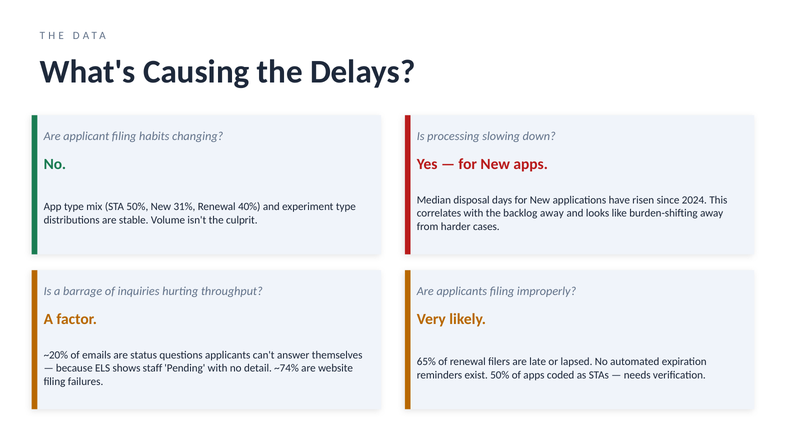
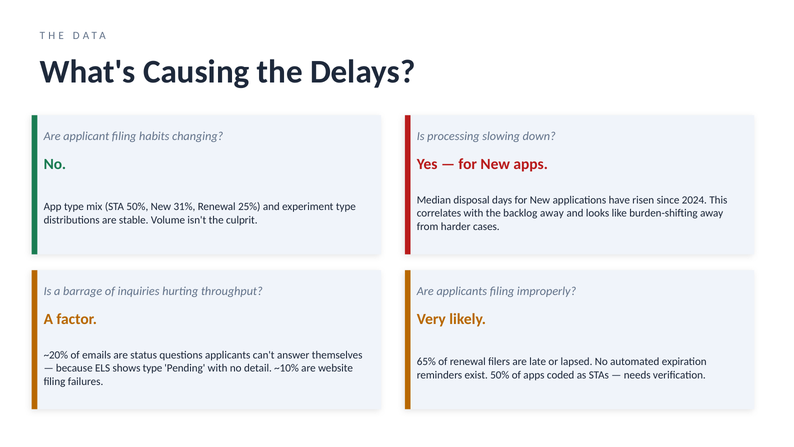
40%: 40% -> 25% (249, 207)
shows staff: staff -> type (152, 368)
~74%: ~74% -> ~10% (287, 368)
